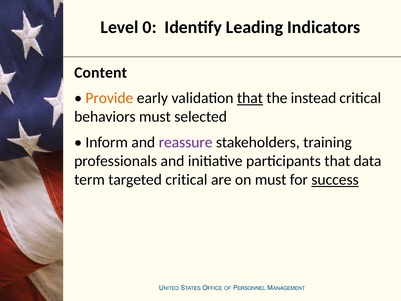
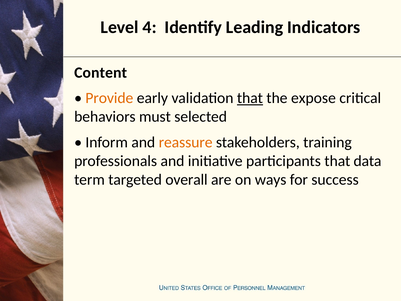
0: 0 -> 4 (150, 27)
instead: instead -> expose (313, 98)
reassure colour: purple -> orange (186, 142)
targeted critical: critical -> overall (187, 180)
on must: must -> ways (271, 180)
success underline: present -> none (335, 180)
